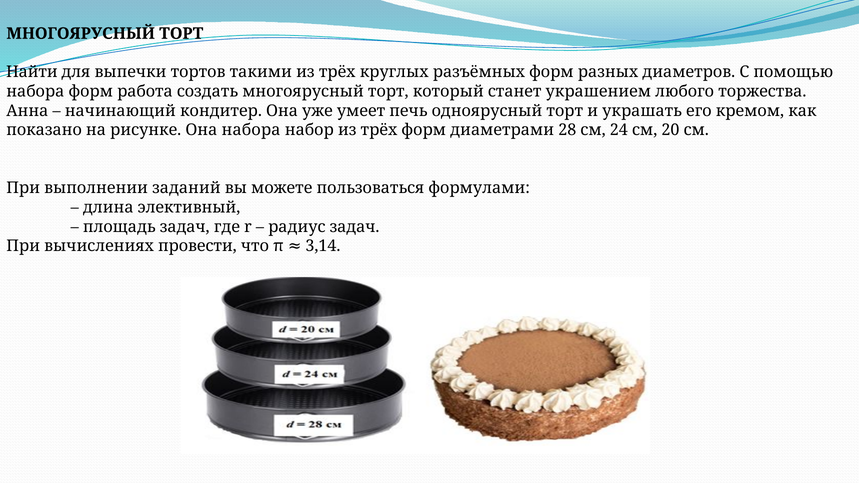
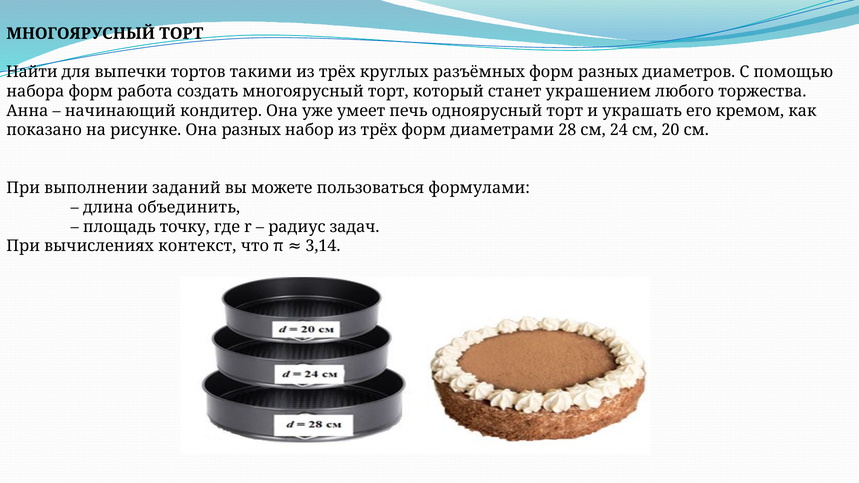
Она набора: набора -> разных (251, 130)
элективный: элективный -> объединить (189, 207)
площадь задач: задач -> точку (185, 227)
провести: провести -> контекст (197, 246)
